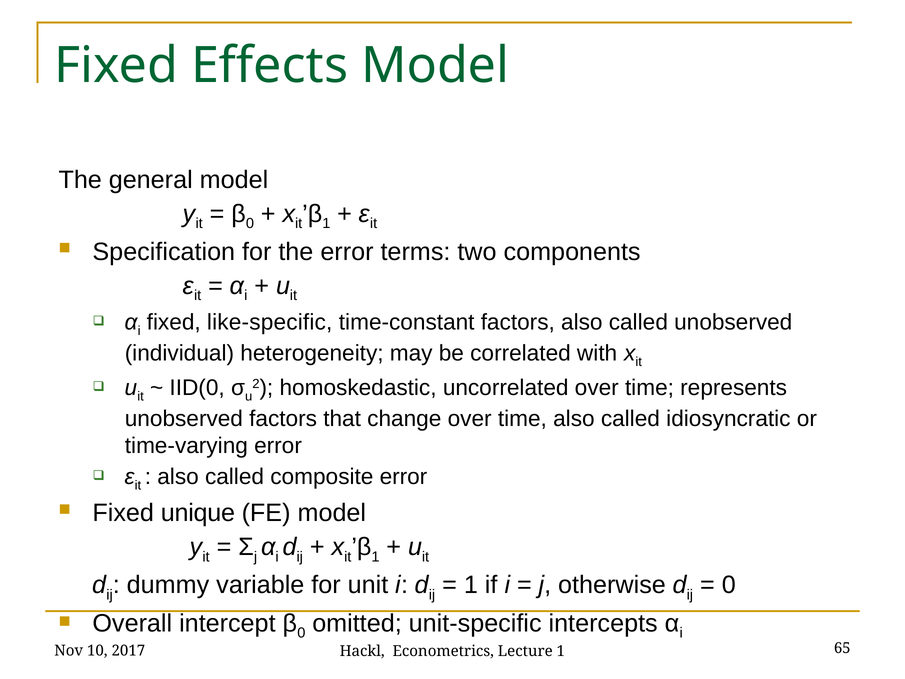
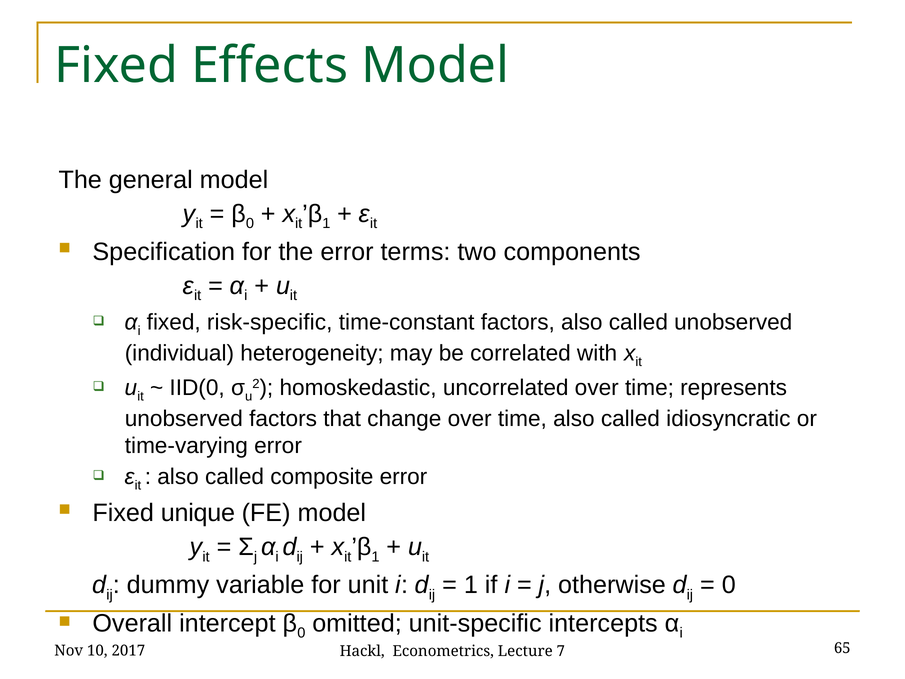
like-specific: like-specific -> risk-specific (270, 322)
Lecture 1: 1 -> 7 (561, 651)
